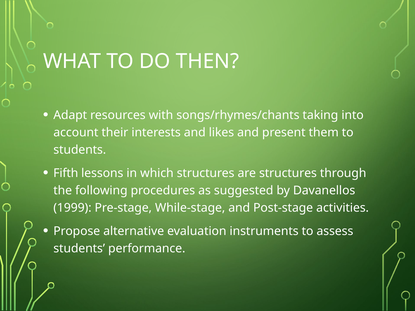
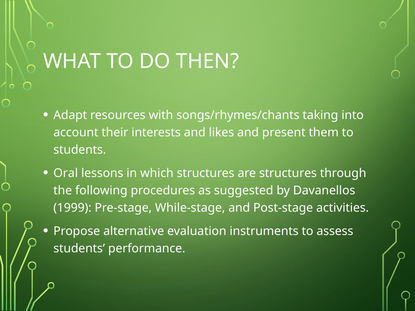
Fifth: Fifth -> Oral (66, 173)
